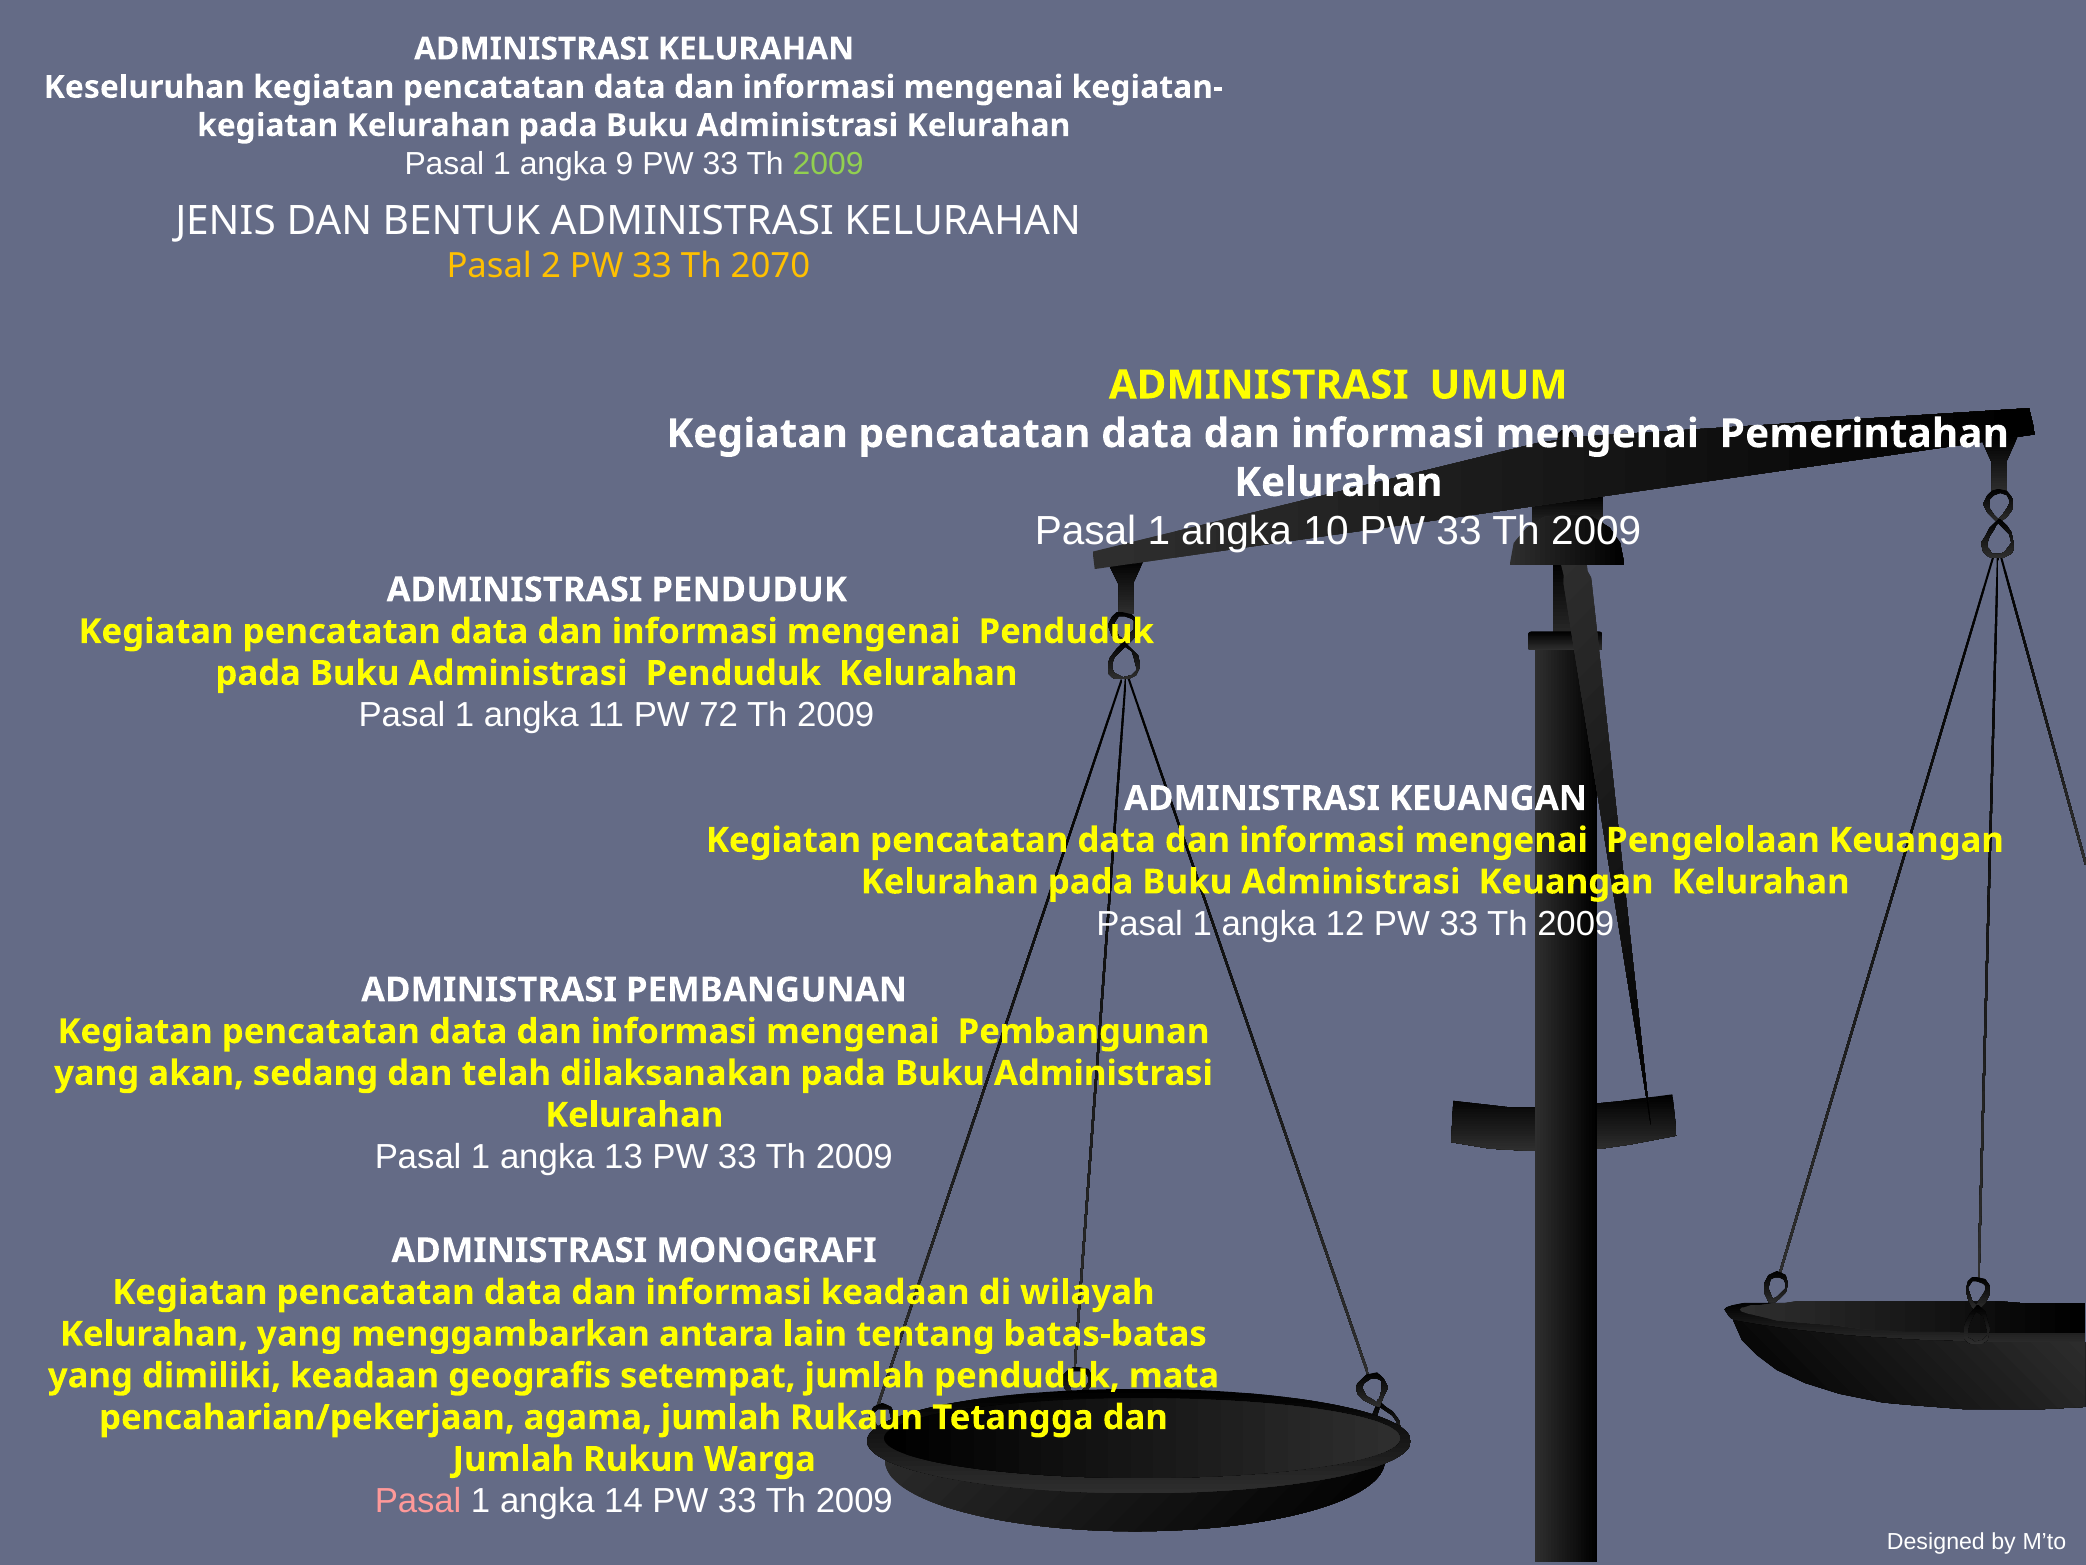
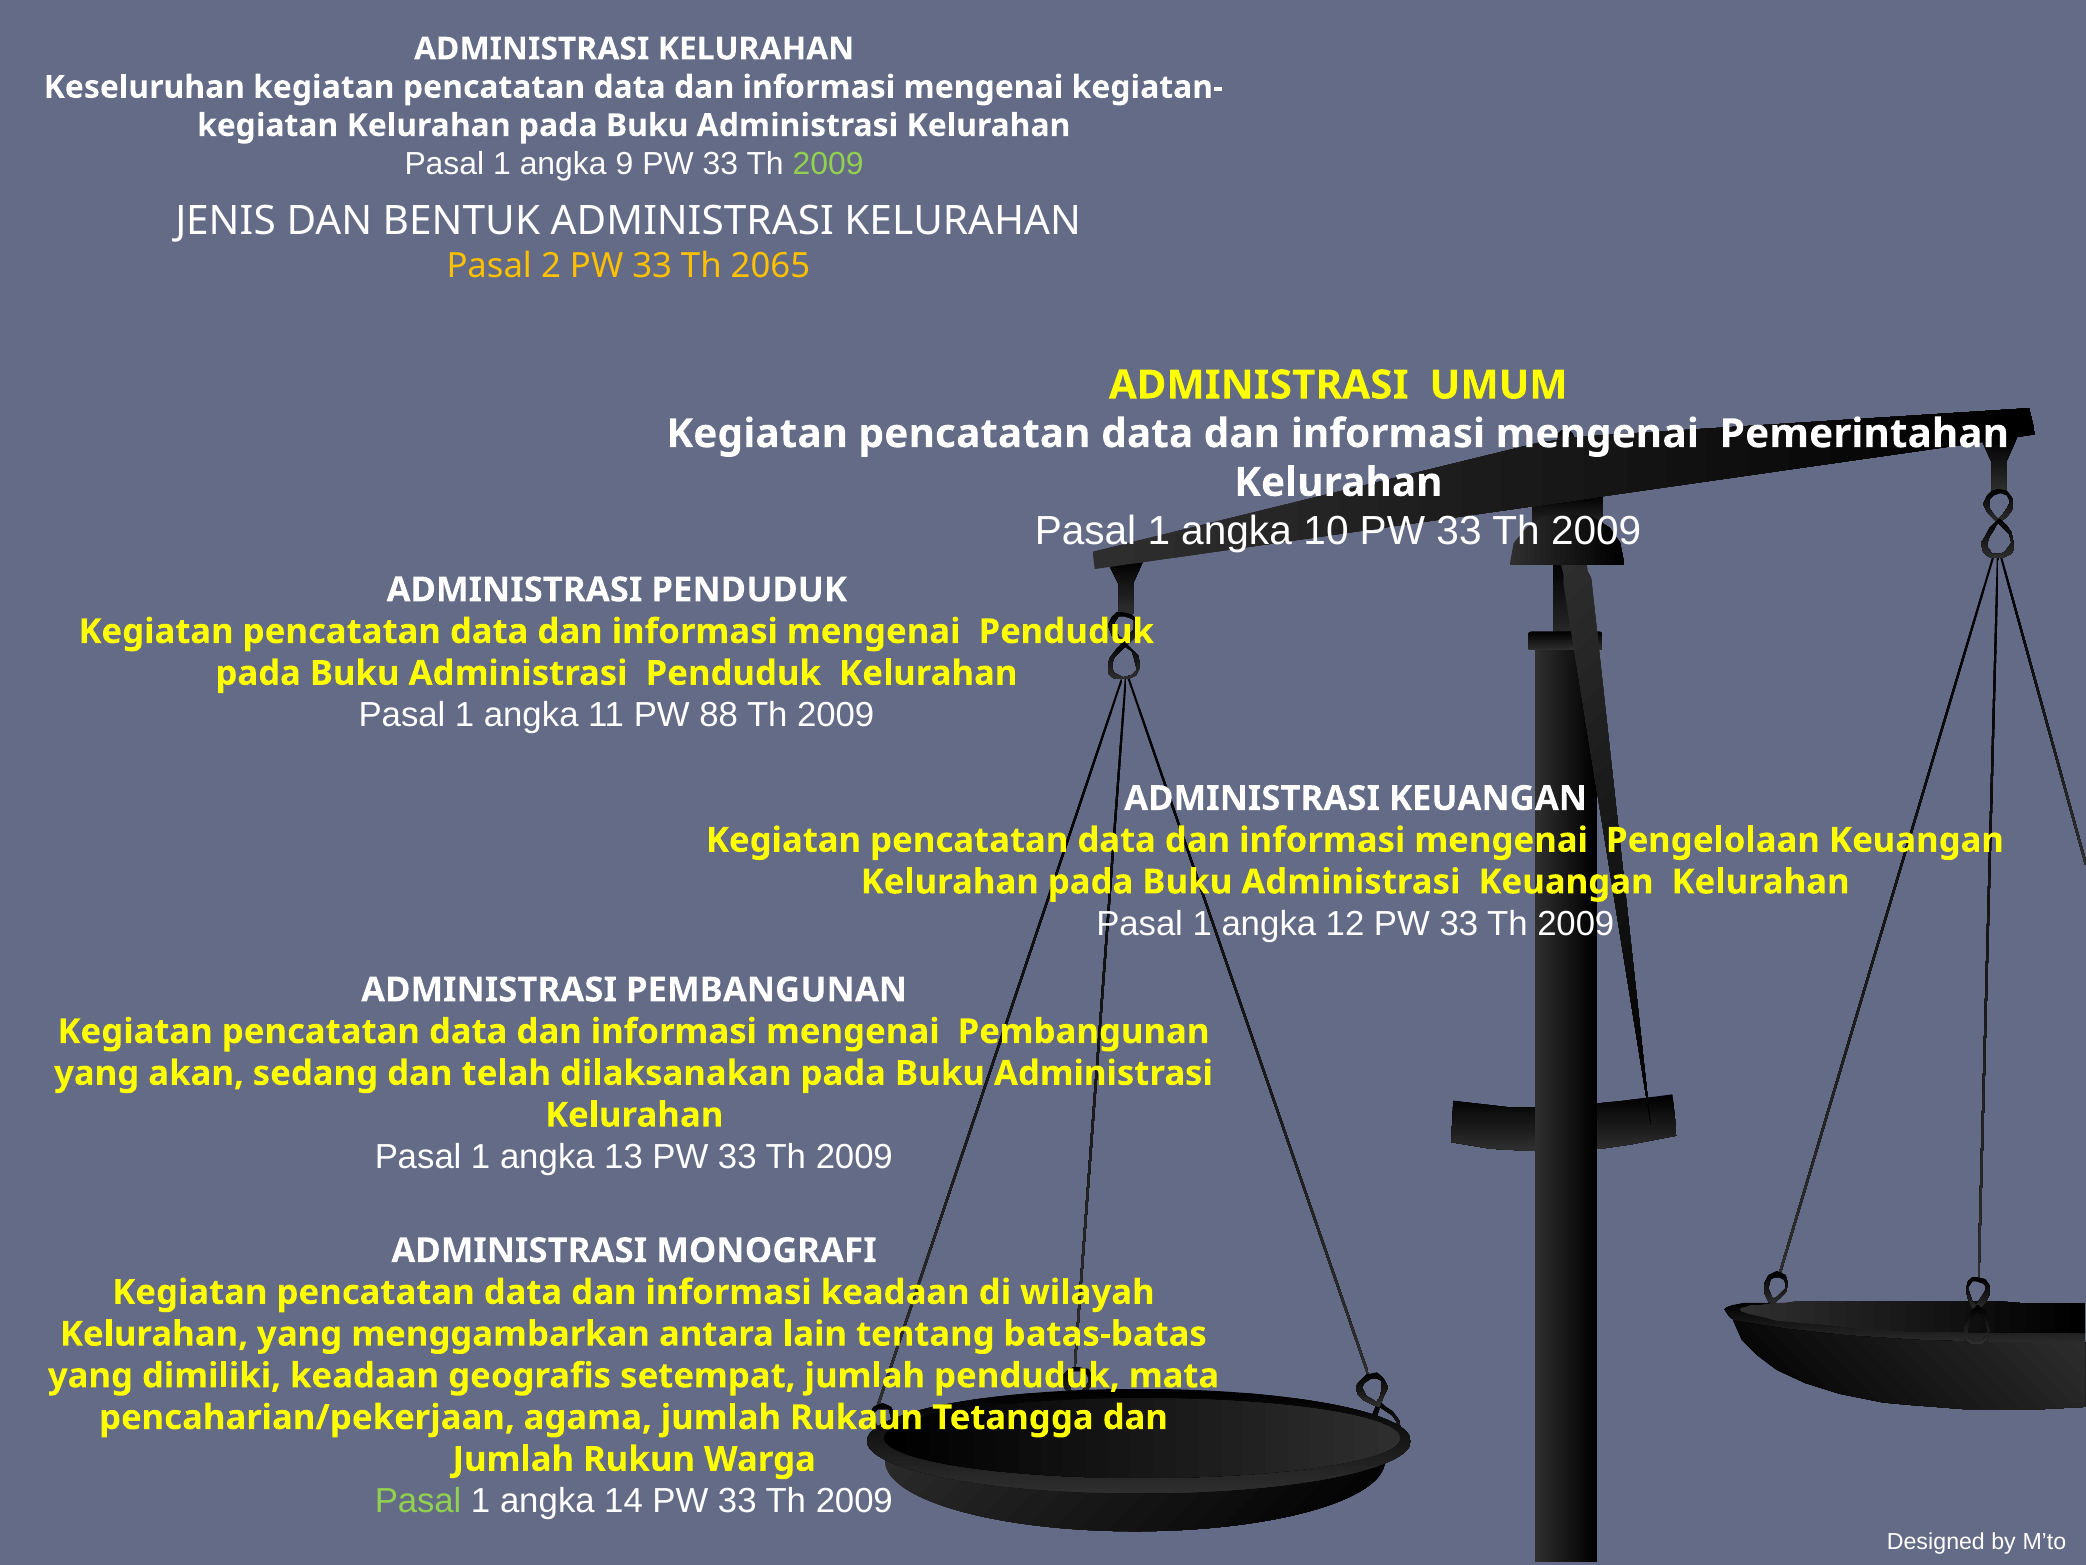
2070: 2070 -> 2065 (770, 265)
72: 72 -> 88 (719, 715)
Pasal colour: pink -> light green (418, 1501)
